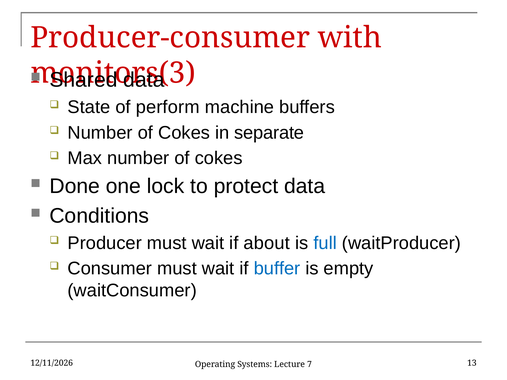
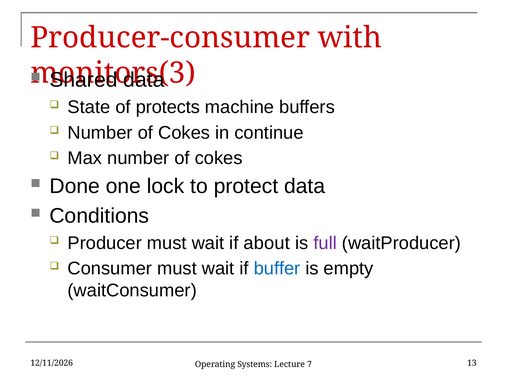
perform: perform -> protects (168, 107)
separate: separate -> continue (269, 133)
full colour: blue -> purple (325, 243)
